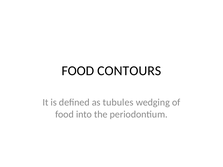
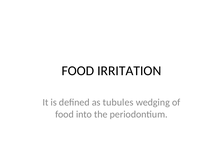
CONTOURS: CONTOURS -> IRRITATION (129, 71)
